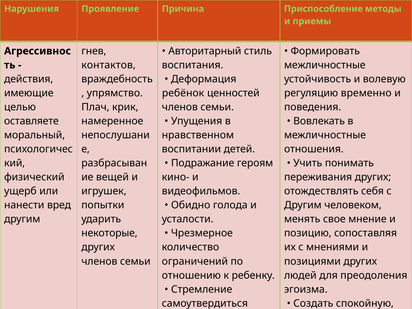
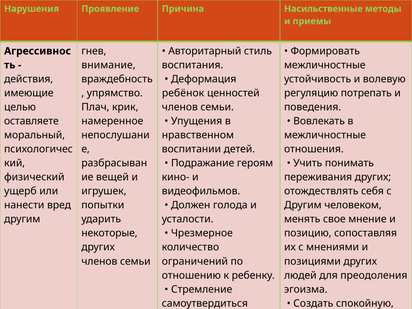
Приспособление: Приспособление -> Насильственные (323, 9)
контактов: контактов -> внимание (109, 65)
временно: временно -> потрепать (366, 93)
Обидно: Обидно -> Должен (191, 205)
